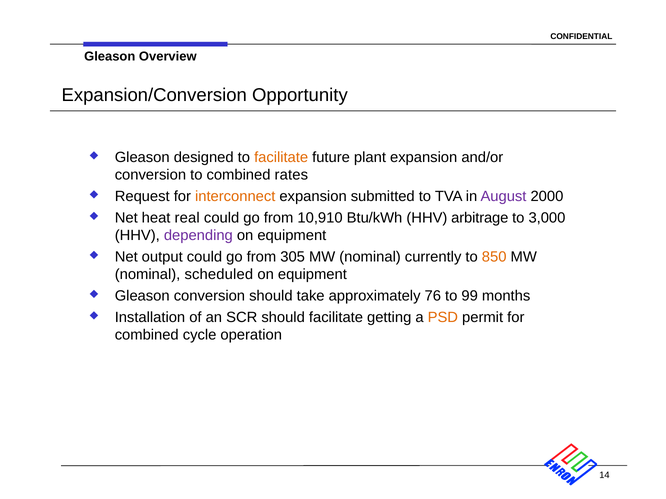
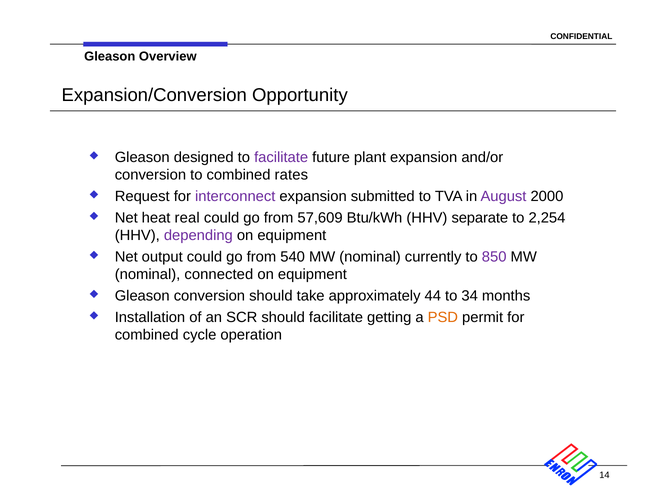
facilitate colour: orange -> purple (281, 157)
interconnect colour: orange -> purple (235, 197)
10,910: 10,910 -> 57,609 (320, 218)
arbitrage: arbitrage -> separate (480, 218)
3,000: 3,000 -> 2,254 (547, 218)
305: 305 -> 540 (293, 257)
850 colour: orange -> purple (494, 257)
scheduled: scheduled -> connected (219, 275)
76: 76 -> 44 (433, 296)
99: 99 -> 34 (470, 296)
